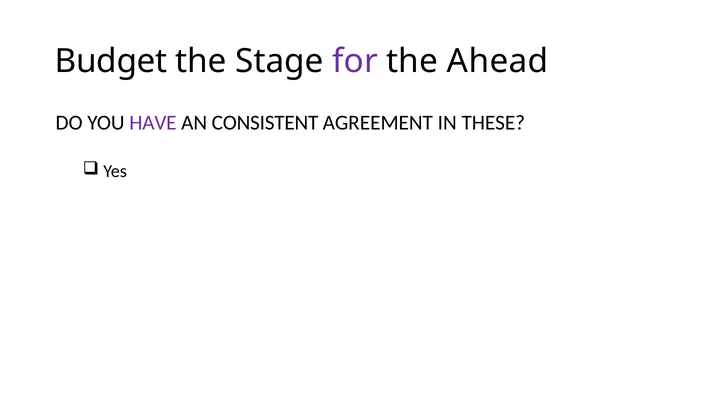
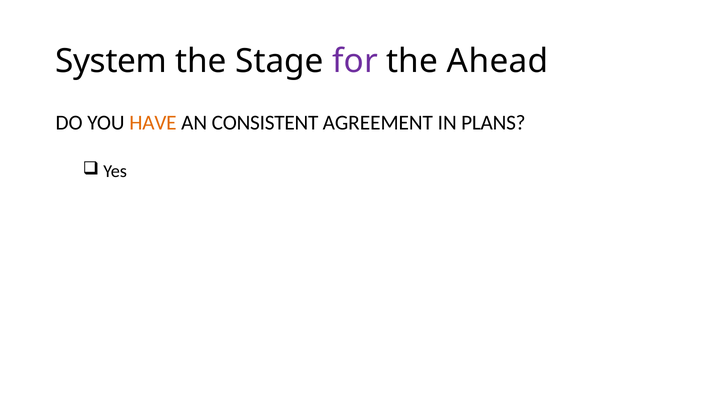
Budget: Budget -> System (111, 61)
HAVE colour: purple -> orange (153, 123)
THESE: THESE -> PLANS (493, 123)
